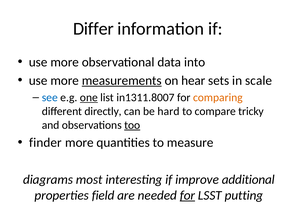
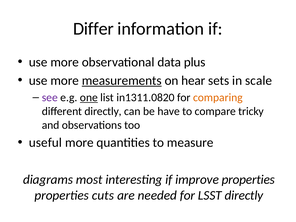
into: into -> plus (195, 62)
see colour: blue -> purple (50, 98)
in1311.8007: in1311.8007 -> in1311.0820 (146, 98)
hard: hard -> have (169, 111)
too underline: present -> none (132, 125)
finder: finder -> useful (45, 143)
improve additional: additional -> properties (248, 180)
field: field -> cuts (103, 195)
for underline: present -> none (187, 195)
LSST putting: putting -> directly (244, 195)
